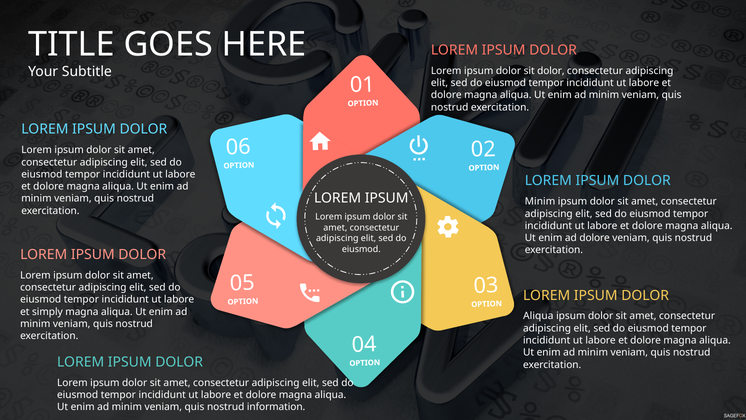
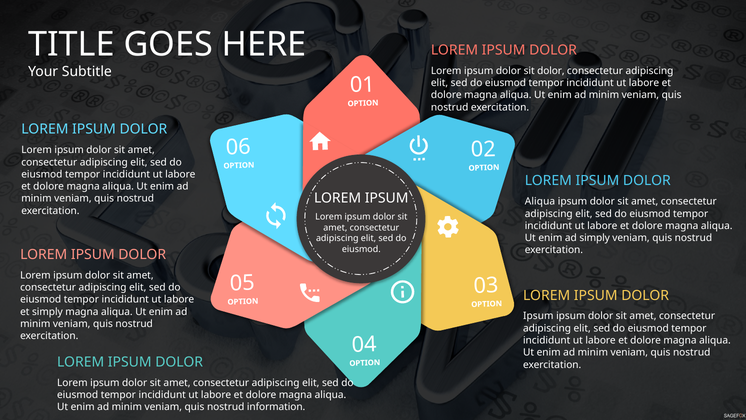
Minim: Minim -> Aliqua (540, 201)
ad dolore: dolore -> simply (595, 238)
Aliqua: Aliqua -> Ipsum (538, 316)
